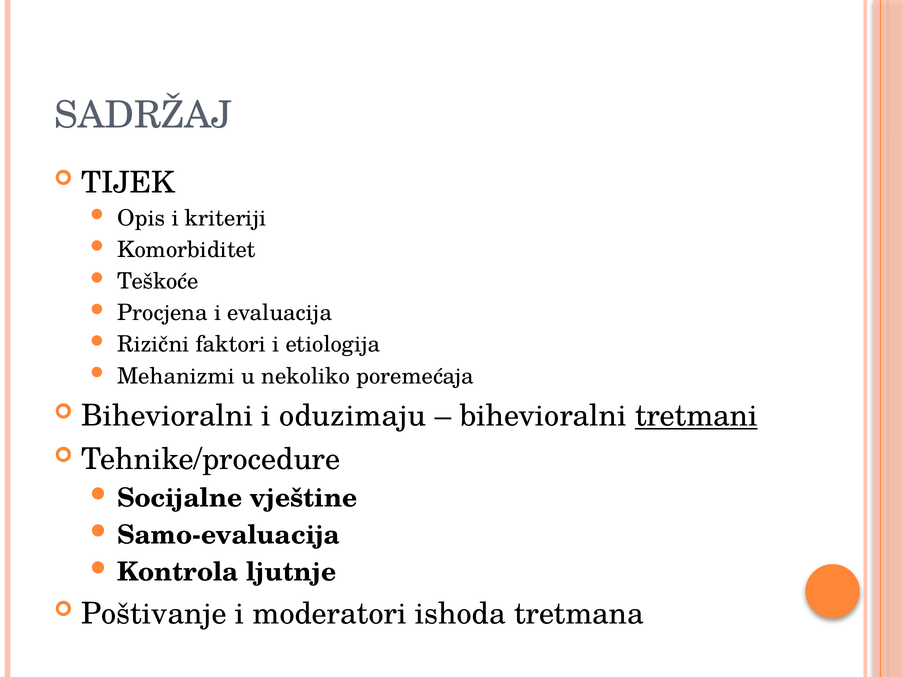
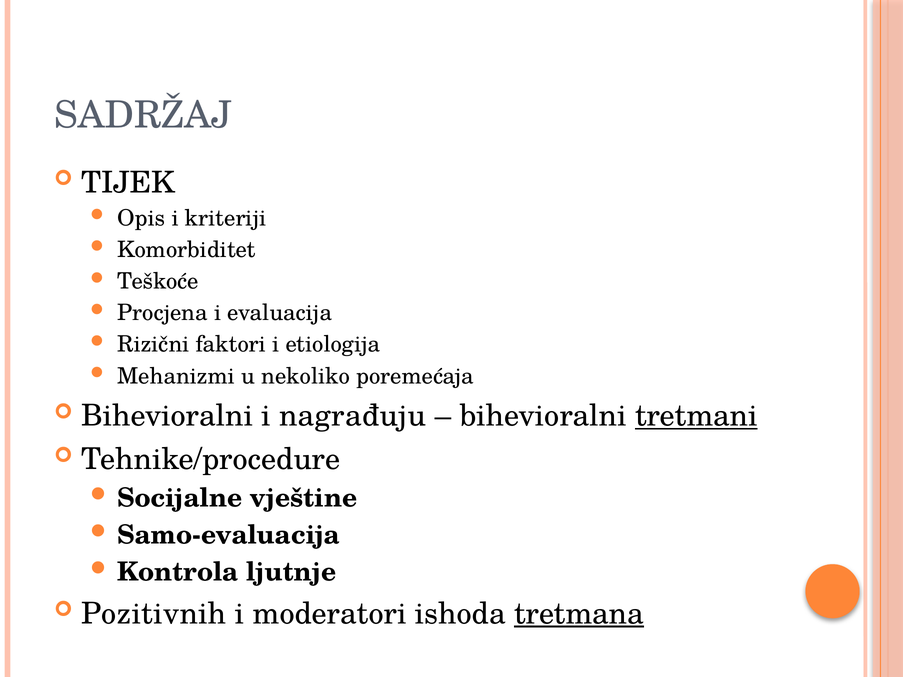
oduzimaju: oduzimaju -> nagrađuju (353, 416)
Poštivanje: Poštivanje -> Pozitivnih (154, 614)
tretmana underline: none -> present (579, 614)
